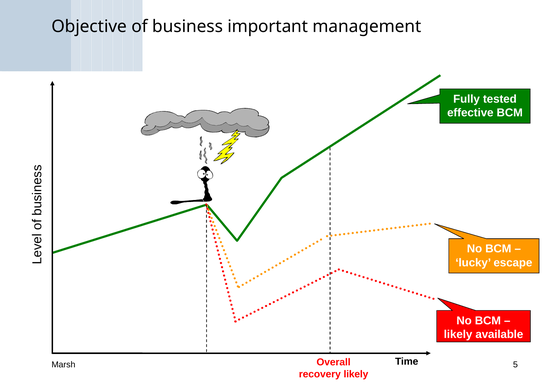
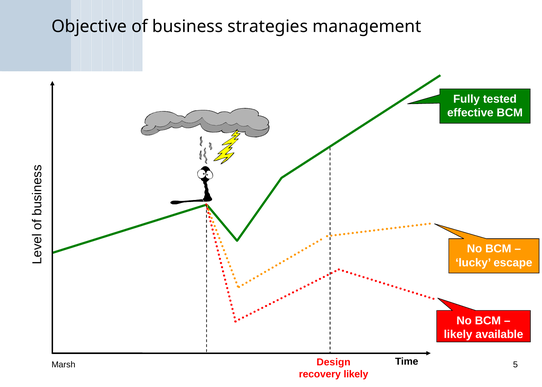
important: important -> strategies (268, 26)
Overall: Overall -> Design (334, 362)
